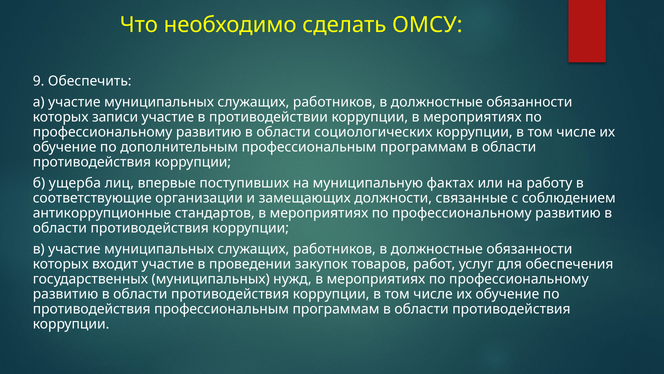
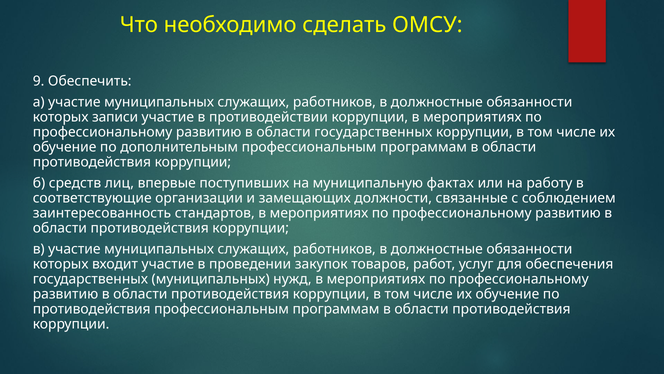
области социологических: социологических -> государственных (373, 132)
ущерба: ущерба -> средств (75, 183)
антикоррупционные: антикоррупционные -> заинтересованность (102, 213)
